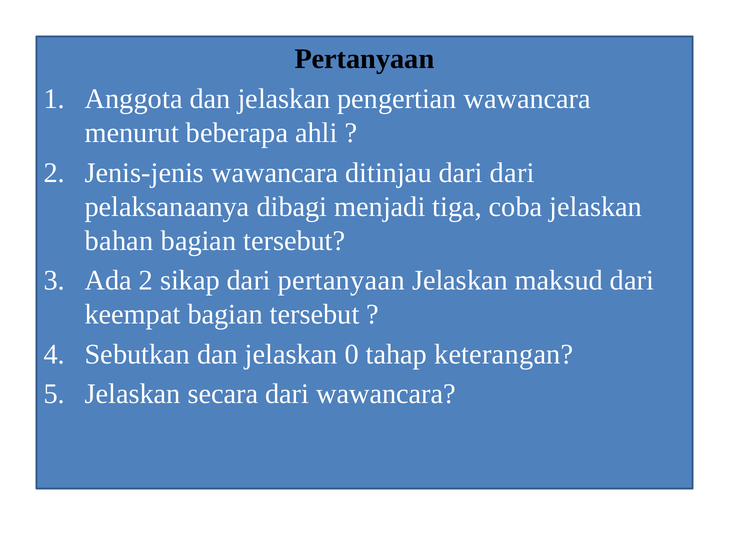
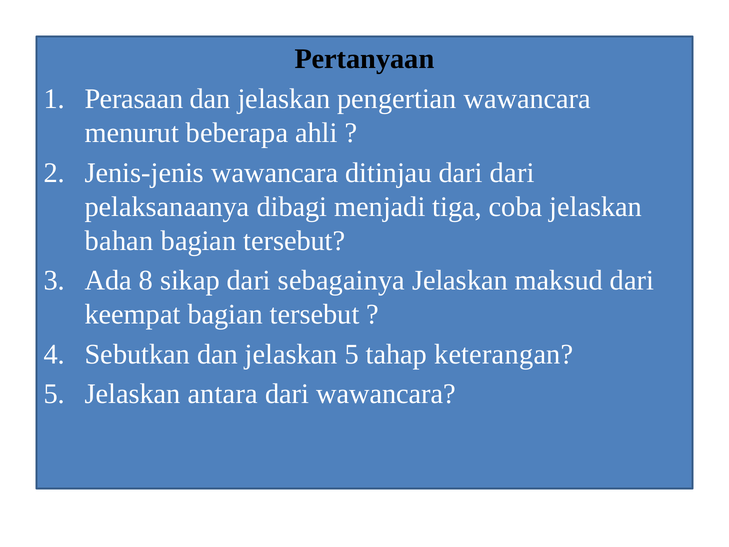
Anggota: Anggota -> Perasaan (134, 99)
Ada 2: 2 -> 8 (146, 280)
dari pertanyaan: pertanyaan -> sebagainya (341, 280)
jelaskan 0: 0 -> 5 (352, 354)
secara: secara -> antara (223, 394)
